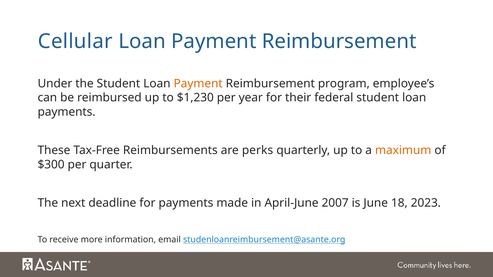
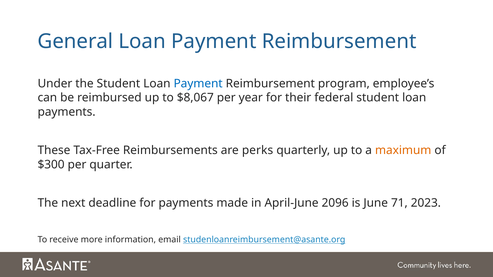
Cellular: Cellular -> General (75, 41)
Payment colour: orange -> blue (198, 84)
$1,230: $1,230 -> $8,067 (195, 98)
2007: 2007 -> 2096 (335, 203)
18: 18 -> 71 (399, 203)
